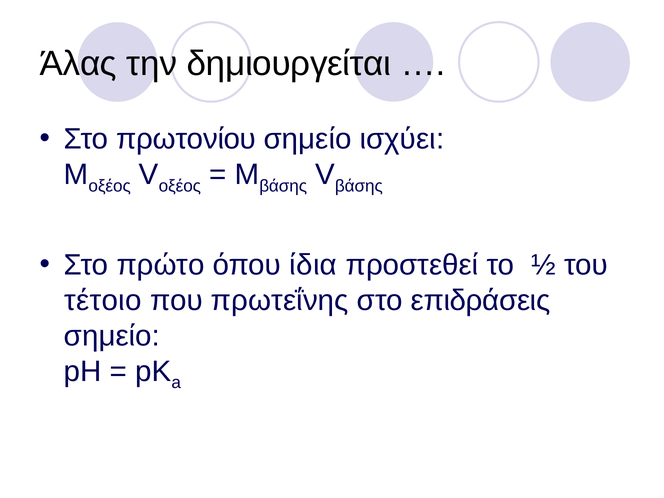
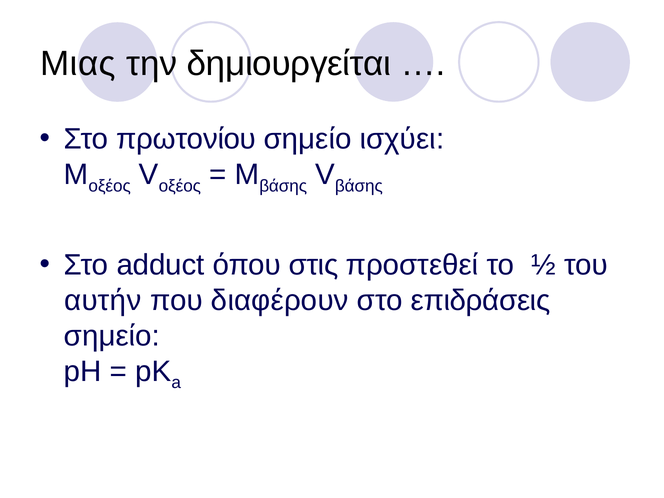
Άλας: Άλας -> Μιας (78, 64)
πρώτο: πρώτο -> adduct (161, 265)
ίδια: ίδια -> στις (314, 265)
τέτοιο: τέτοιο -> αυτήν (103, 301)
πρωτεΐνης: πρωτεΐνης -> διαφέρουν (280, 301)
